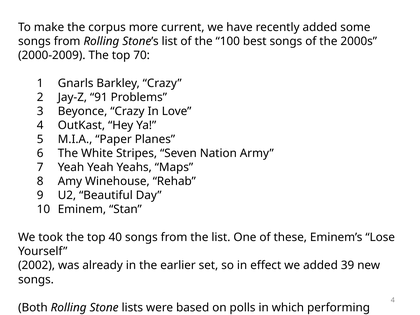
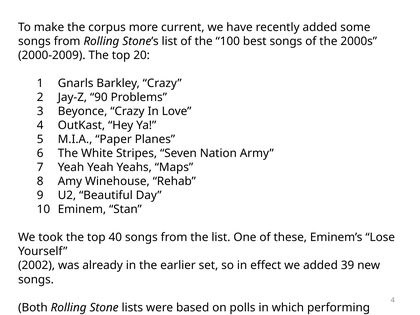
70: 70 -> 20 (142, 55)
91: 91 -> 90 (99, 97)
